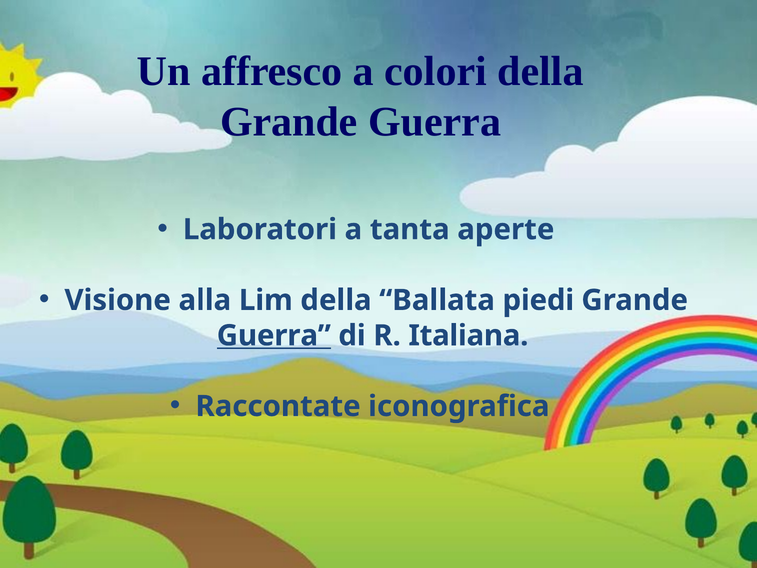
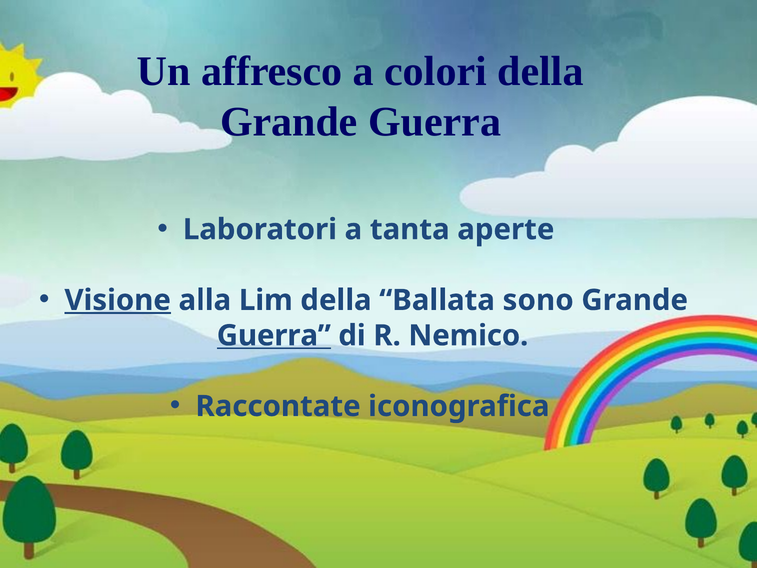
Visione underline: none -> present (118, 300)
piedi: piedi -> sono (538, 300)
Italiana: Italiana -> Nemico (468, 335)
